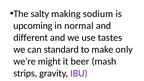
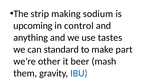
salty: salty -> strip (40, 14)
normal: normal -> control (79, 26)
different: different -> anything (31, 38)
only: only -> part (124, 49)
might: might -> other (49, 61)
strips: strips -> them (25, 73)
IBU colour: purple -> blue (79, 73)
